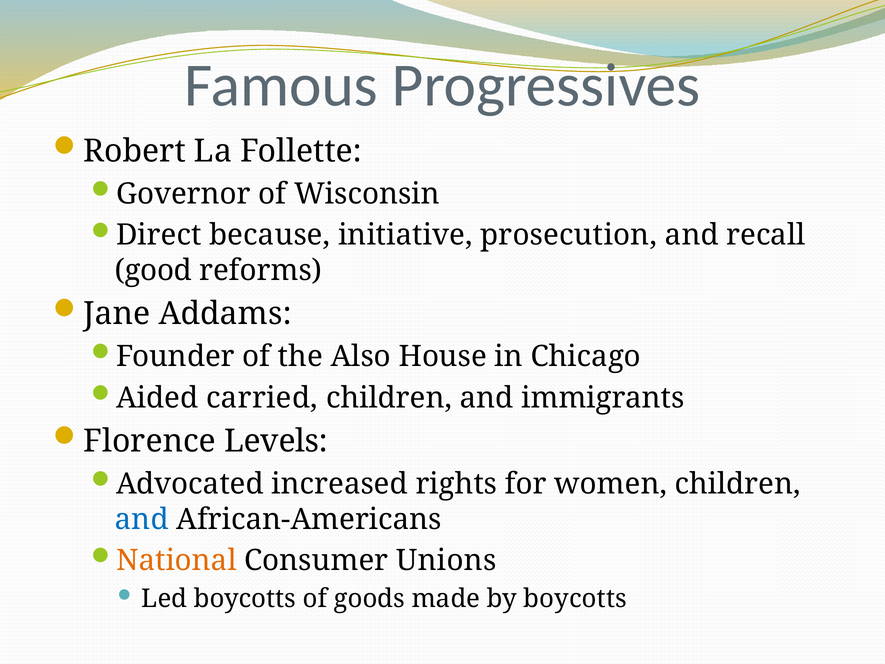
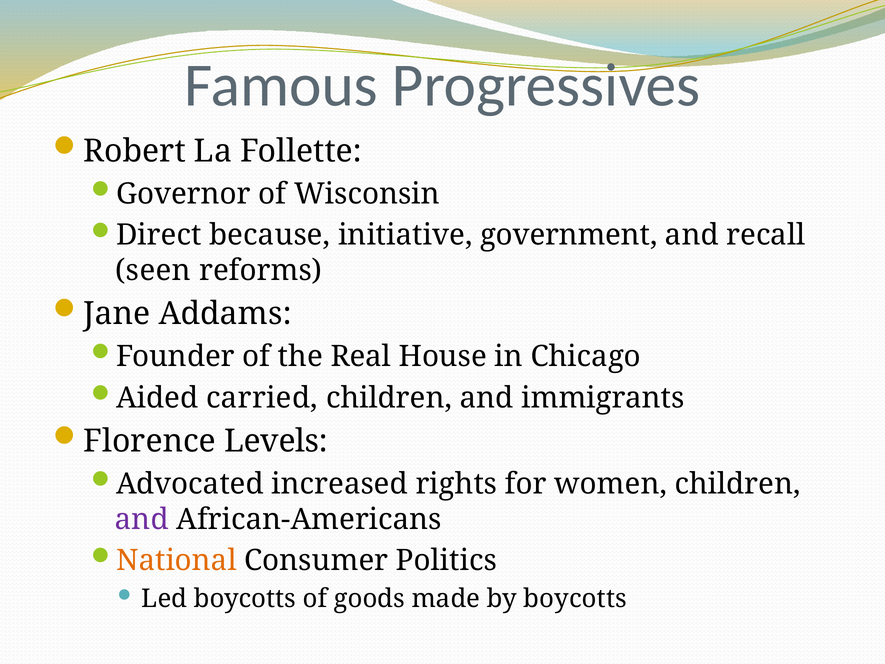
prosecution: prosecution -> government (569, 235)
good: good -> seen (153, 270)
Also: Also -> Real (361, 356)
and colour: blue -> purple (142, 519)
Unions: Unions -> Politics (446, 560)
